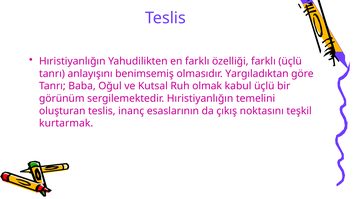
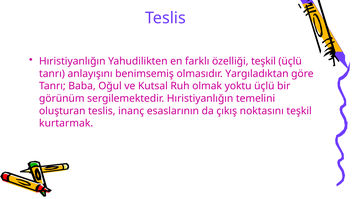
özelliği farklı: farklı -> teşkil (263, 61)
kabul: kabul -> yoktu (238, 86)
